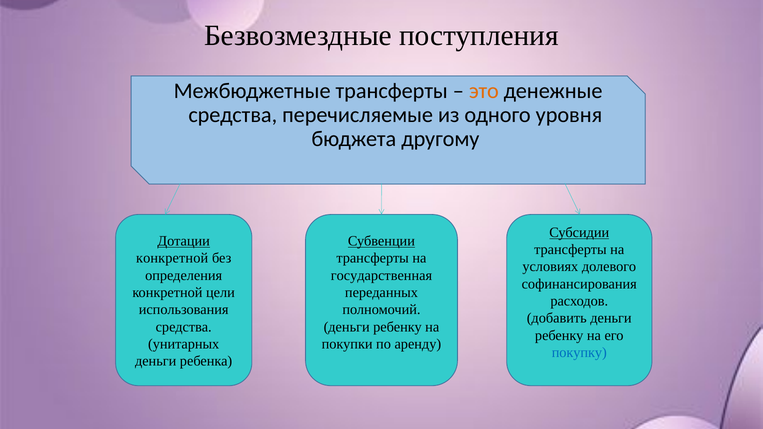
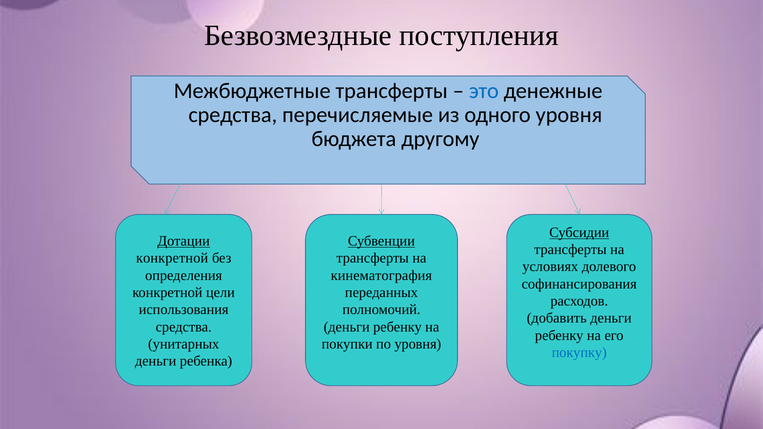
это colour: orange -> blue (484, 91)
государственная: государственная -> кинематография (381, 275)
по аренду: аренду -> уровня (418, 344)
